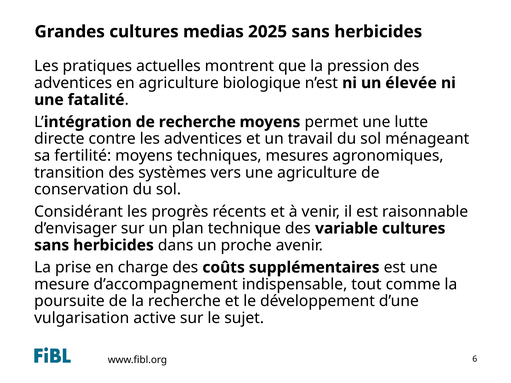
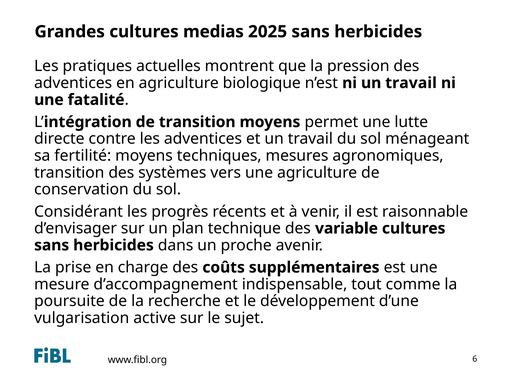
ni un élevée: élevée -> travail (411, 83)
de recherche: recherche -> transition (197, 122)
